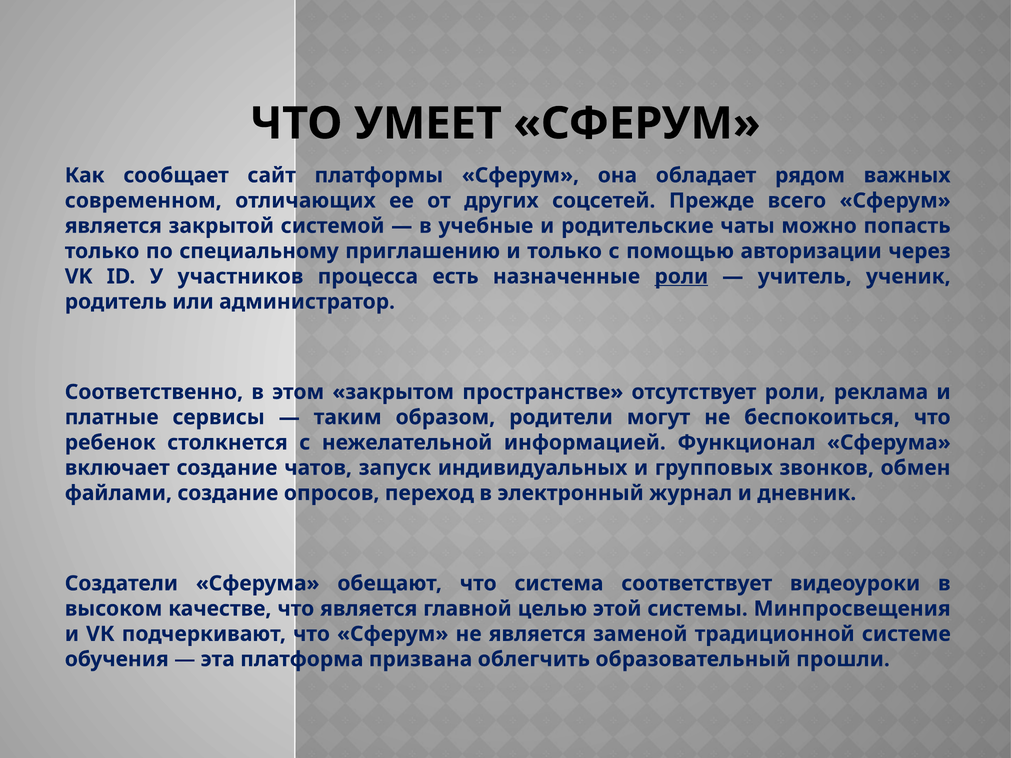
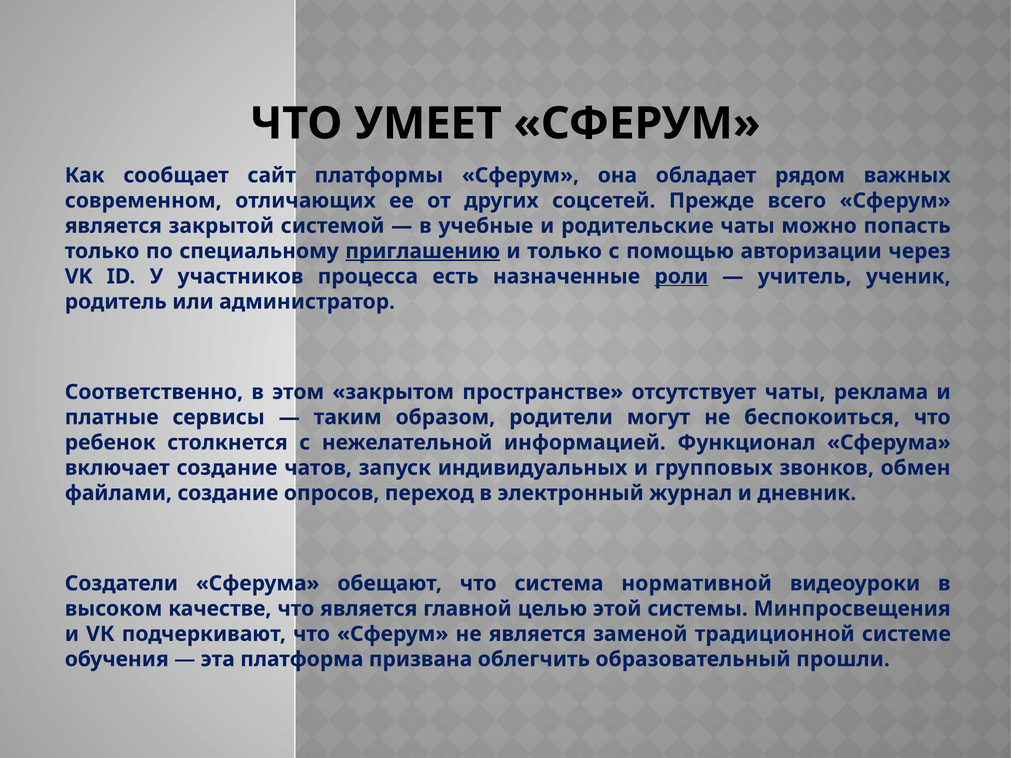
приглашению underline: none -> present (423, 251)
отсутствует роли: роли -> чаты (795, 392)
соответствует: соответствует -> нормативной (697, 584)
